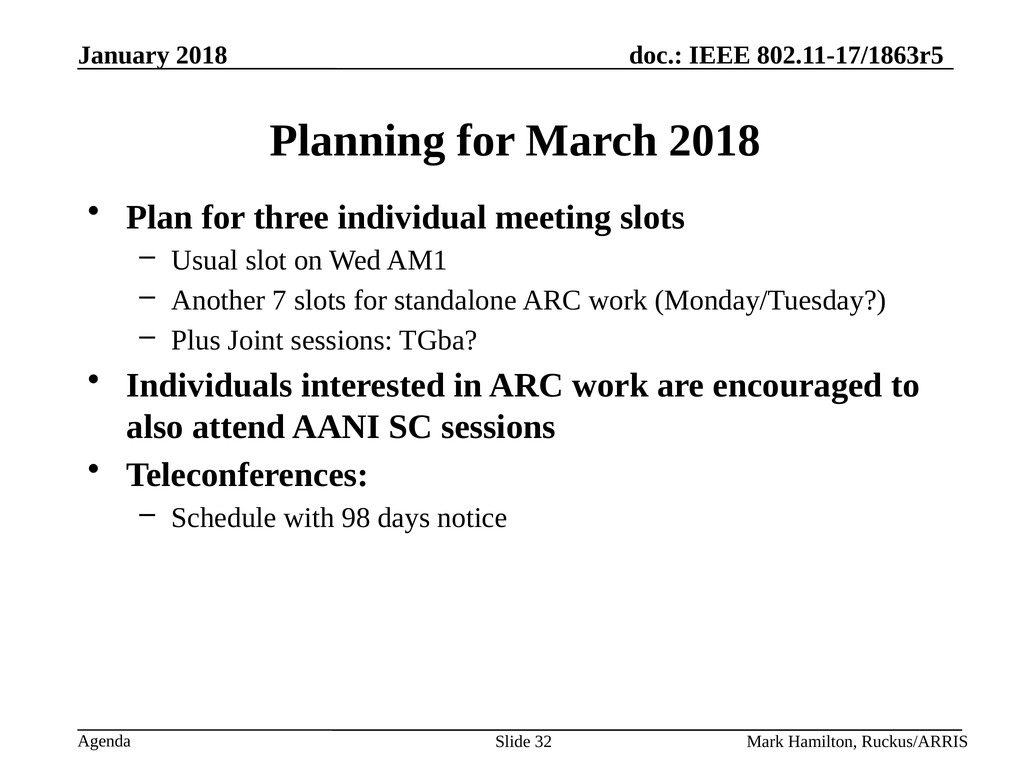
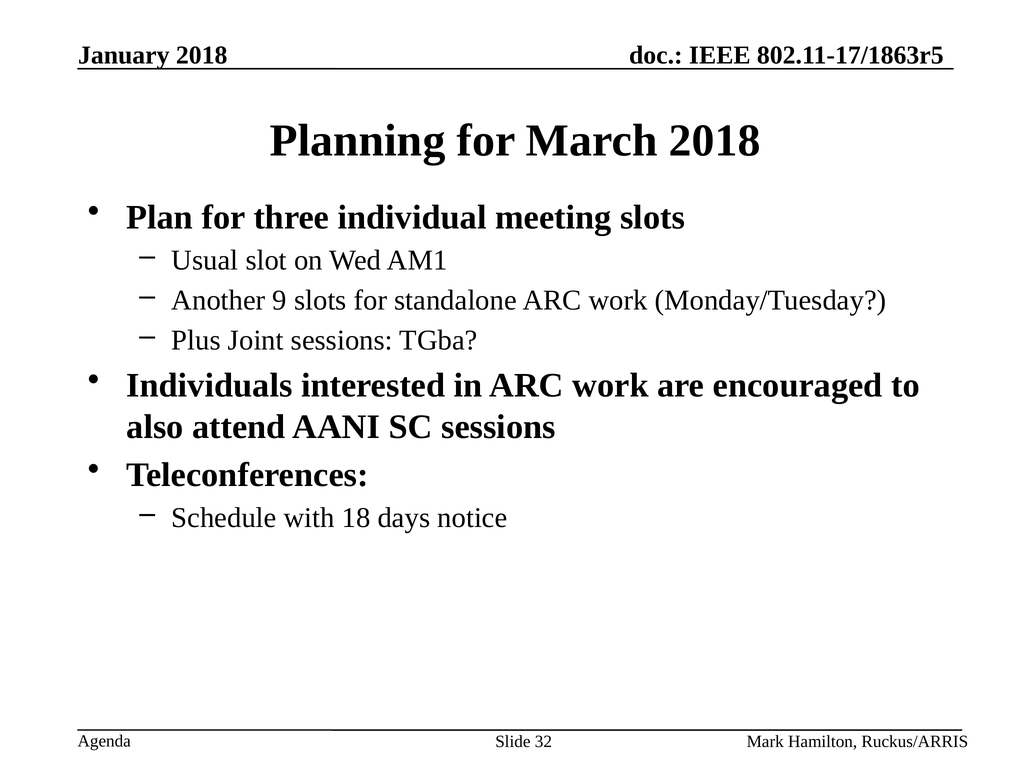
7: 7 -> 9 (280, 300)
98: 98 -> 18 (356, 518)
